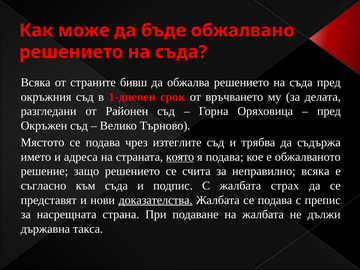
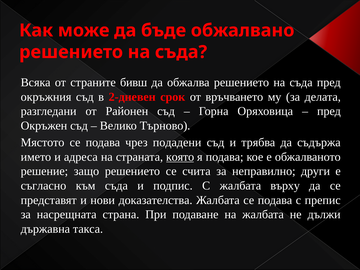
1-дневен: 1-дневен -> 2-дневен (132, 97)
изтеглите: изтеглите -> подадени (177, 142)
неправилно всяка: всяка -> други (316, 171)
страх: страх -> върху (285, 186)
доказателства underline: present -> none (156, 200)
